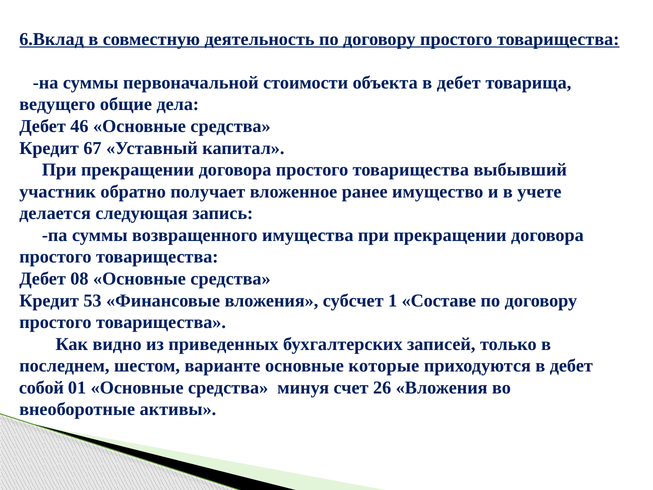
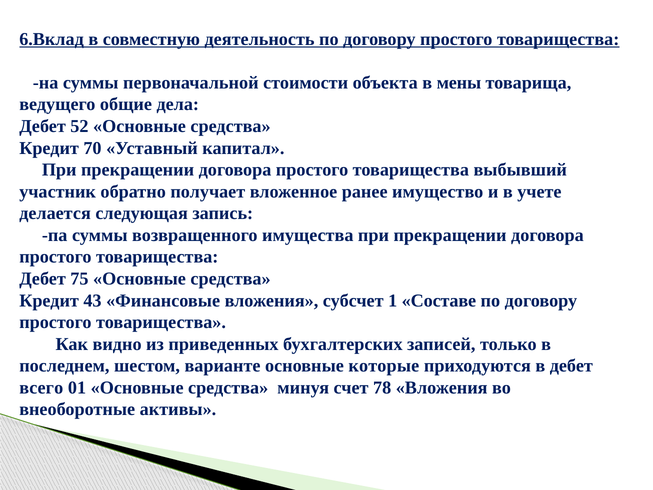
объекта в дебет: дебет -> мены (459, 83)
46: 46 -> 52 (79, 126)
67: 67 -> 70 (92, 148)
08: 08 -> 75 (79, 279)
53: 53 -> 43 (92, 300)
собой: собой -> всего (41, 388)
26: 26 -> 78 (382, 388)
